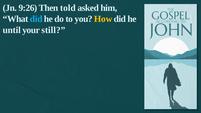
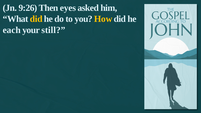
told: told -> eyes (68, 8)
did colour: light blue -> yellow (36, 19)
until: until -> each (12, 30)
